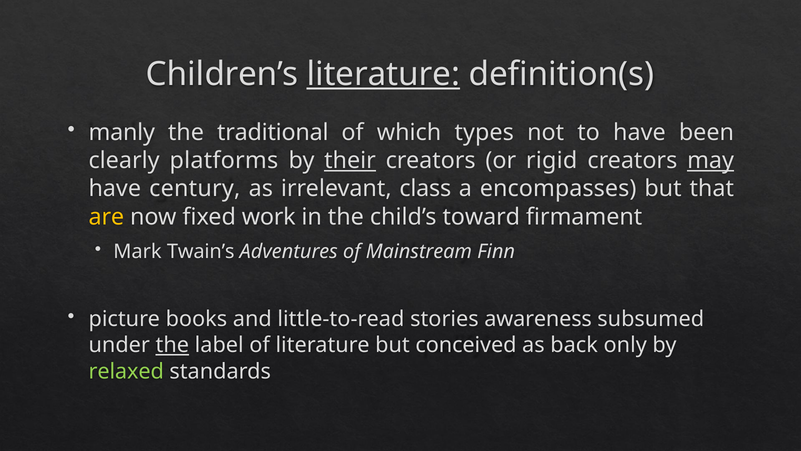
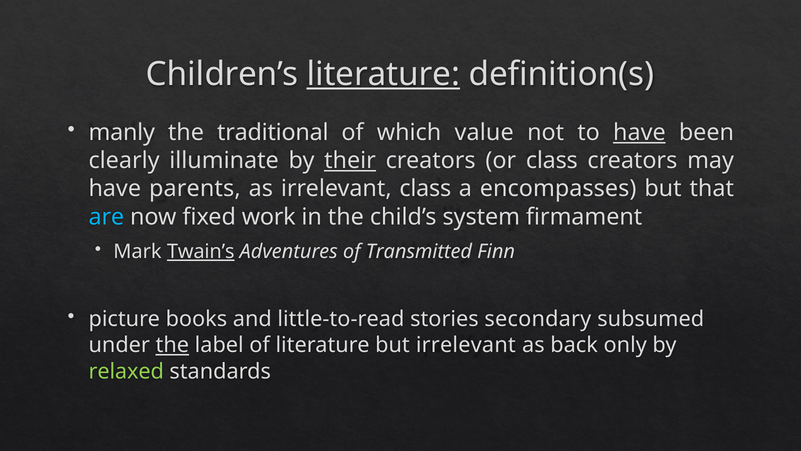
types: types -> value (484, 132)
have underline: none -> present (639, 132)
platforms: platforms -> illuminate (224, 161)
or rigid: rigid -> class (552, 161)
may underline: present -> none (711, 161)
century: century -> parents (195, 189)
are colour: yellow -> light blue (106, 217)
toward: toward -> system (481, 217)
Twain’s underline: none -> present (201, 251)
Mainstream: Mainstream -> Transmitted (419, 251)
awareness: awareness -> secondary (538, 319)
but conceived: conceived -> irrelevant (466, 345)
